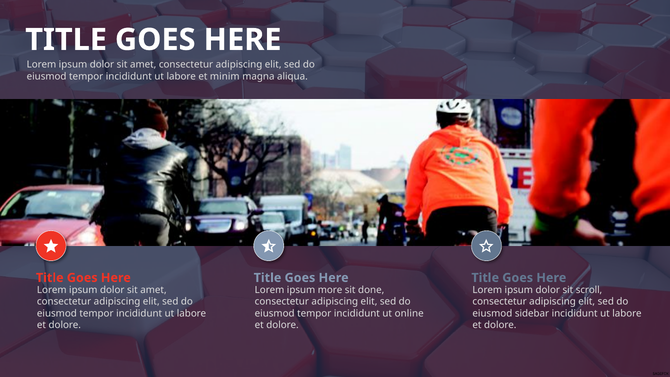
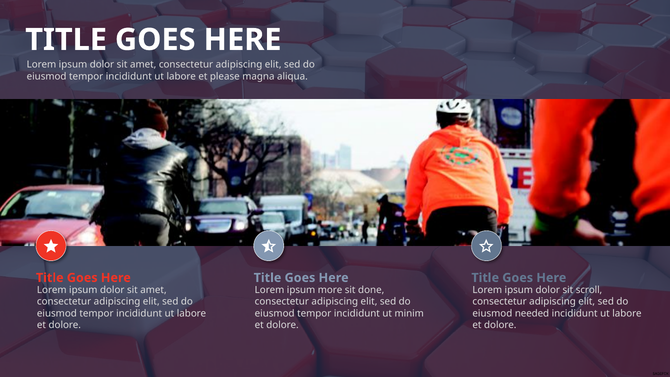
minim: minim -> please (225, 76)
online: online -> minim (409, 313)
sidebar: sidebar -> needed (532, 313)
